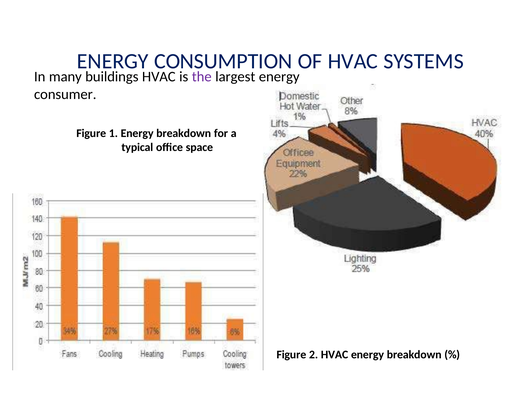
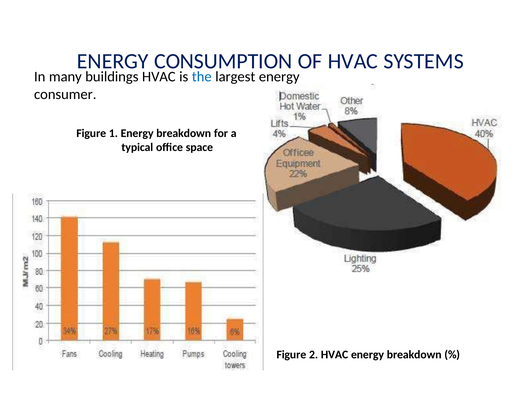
the colour: purple -> blue (202, 77)
